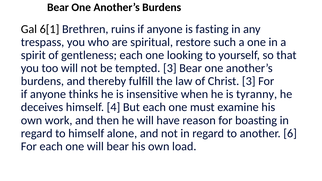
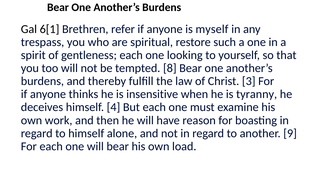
ruins: ruins -> refer (123, 29)
fasting: fasting -> myself (212, 29)
tempted 3: 3 -> 8 (170, 68)
6: 6 -> 9 (290, 133)
